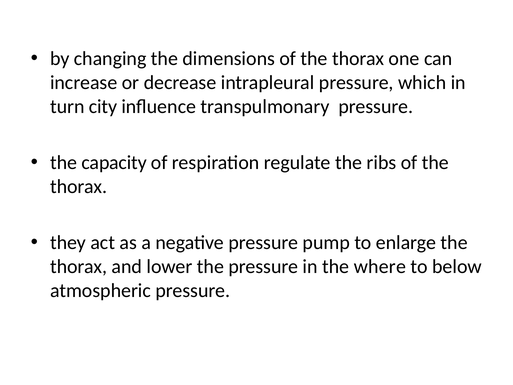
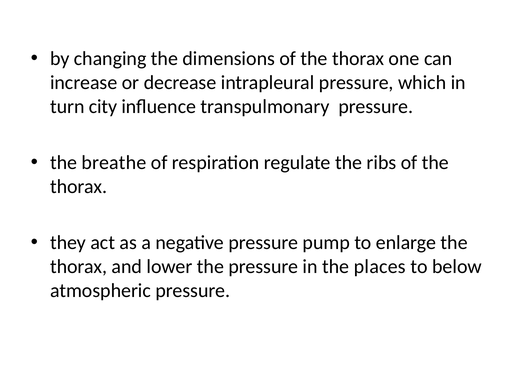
capacity: capacity -> breathe (114, 163)
where: where -> places (380, 266)
